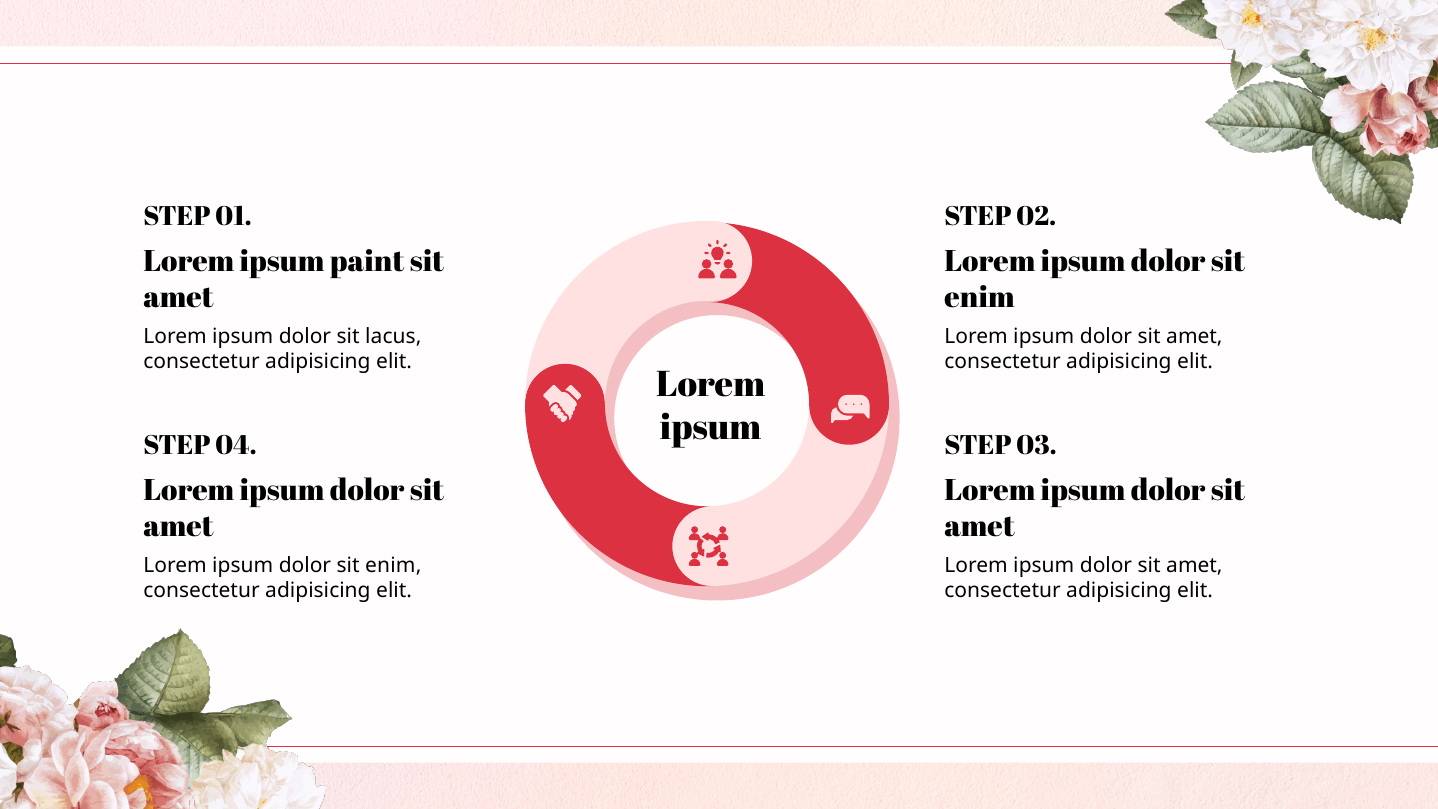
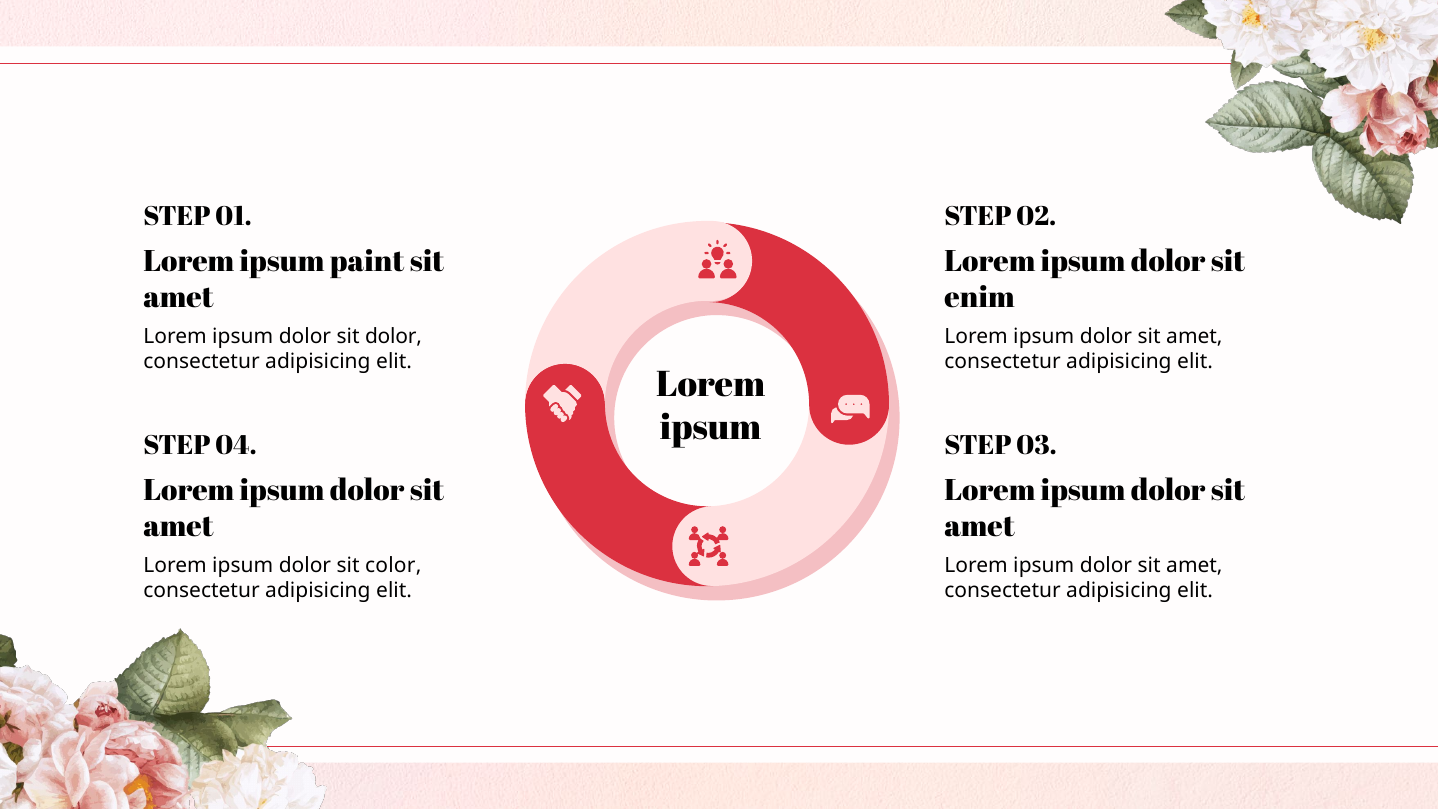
sit lacus: lacus -> dolor (393, 337)
enim: enim -> color (393, 566)
